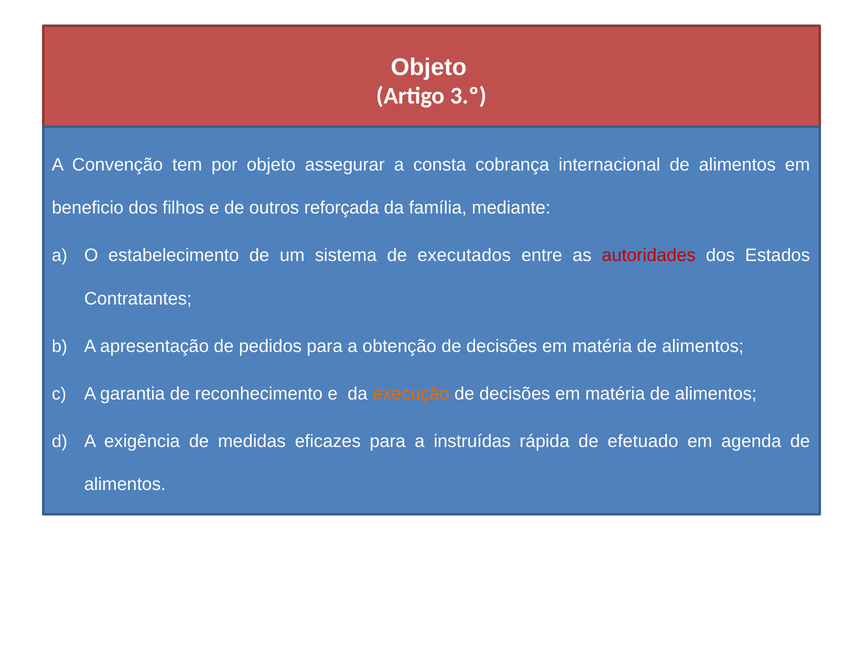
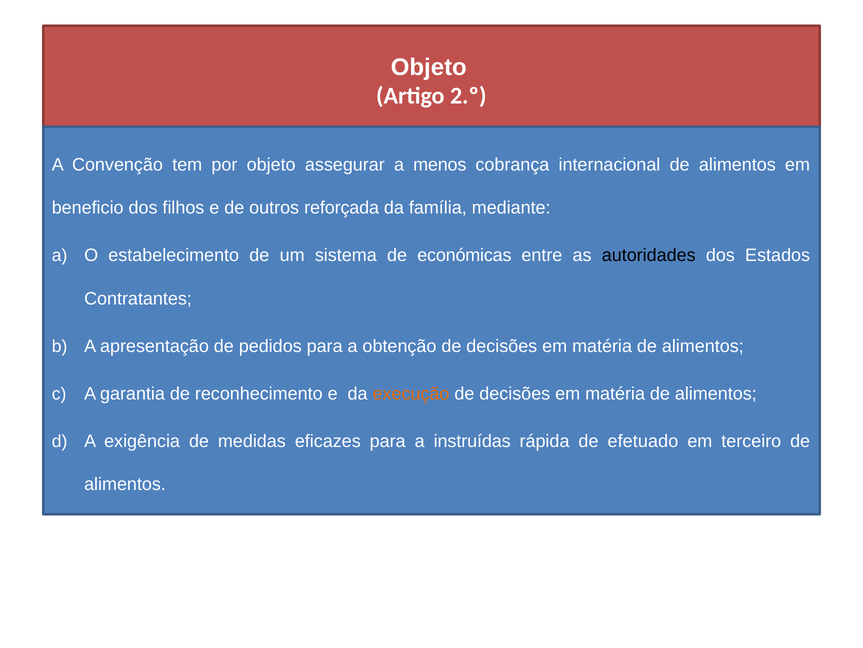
3.º: 3.º -> 2.º (468, 96)
consta: consta -> menos (440, 164)
executados: executados -> económicas (464, 255)
autoridades colour: red -> black (649, 255)
agenda: agenda -> terceiro (751, 441)
